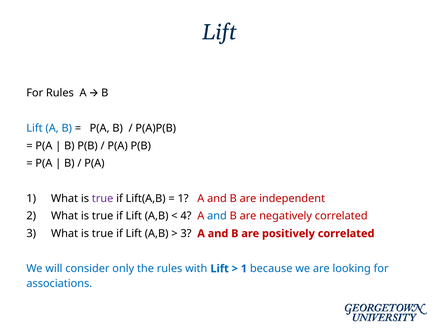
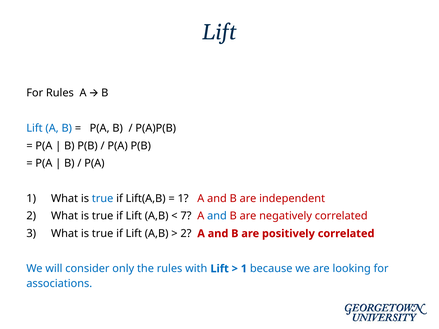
true colour: purple -> blue (103, 199)
4: 4 -> 7 (186, 216)
3: 3 -> 2 (186, 234)
